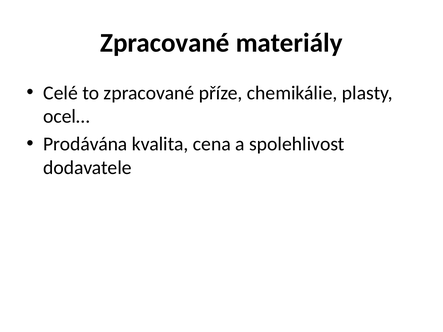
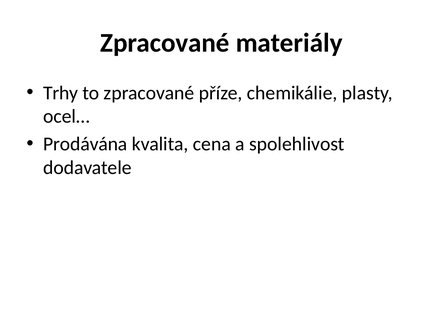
Celé: Celé -> Trhy (61, 93)
